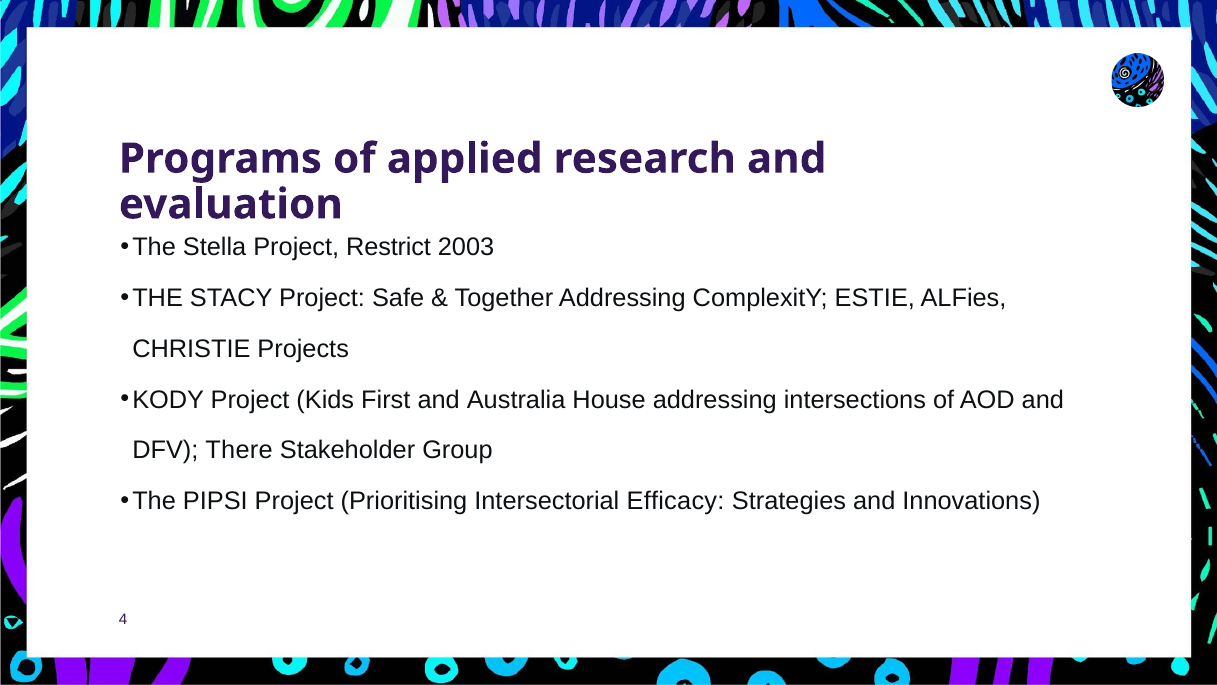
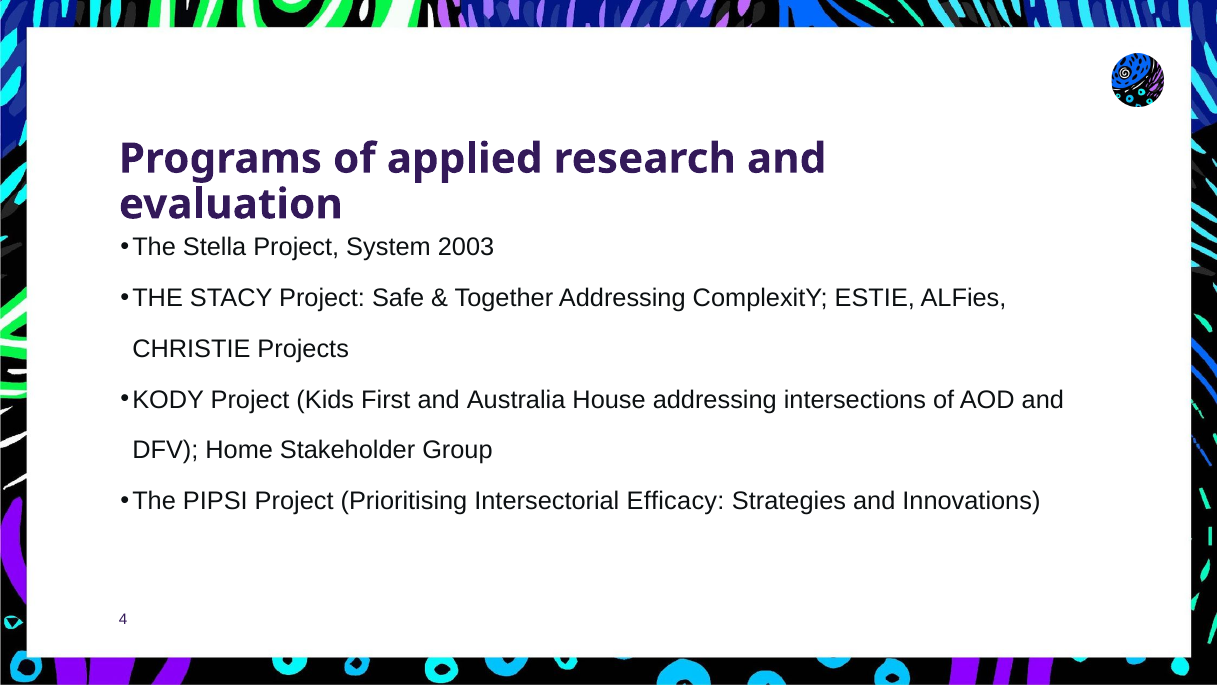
Restrict: Restrict -> System (389, 247)
There: There -> Home (239, 450)
